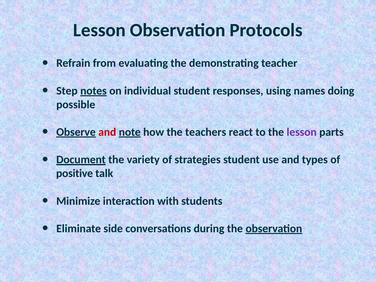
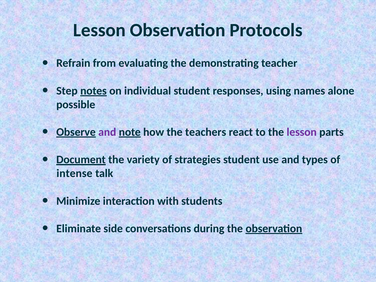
doing: doing -> alone (341, 91)
and colour: red -> purple (107, 132)
positive: positive -> intense (74, 173)
